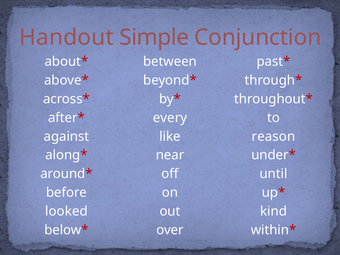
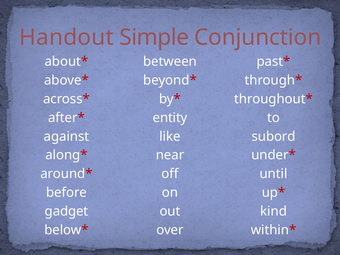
every: every -> entity (170, 118)
reason: reason -> subord (274, 136)
looked: looked -> gadget (66, 211)
